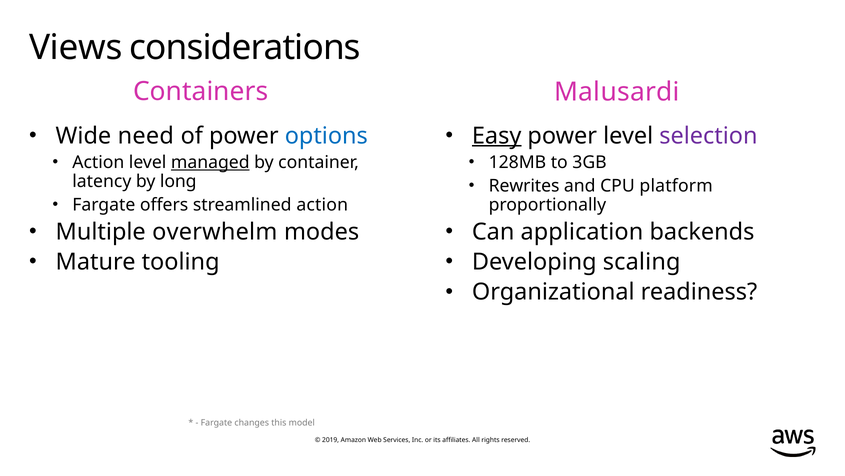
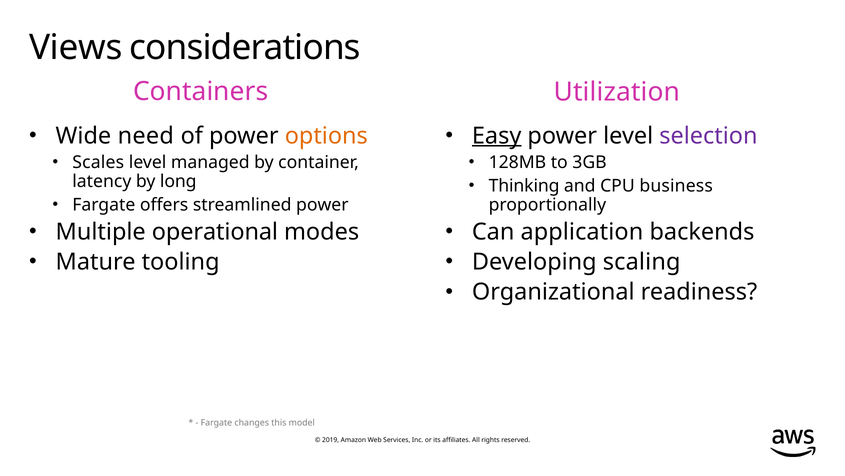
Malusardi: Malusardi -> Utilization (617, 92)
options colour: blue -> orange (326, 136)
Action: Action -> Scales (98, 162)
managed underline: present -> none (210, 162)
Rewrites: Rewrites -> Thinking (524, 186)
platform: platform -> business (676, 186)
streamlined action: action -> power (322, 205)
overwhelm: overwhelm -> operational (215, 231)
